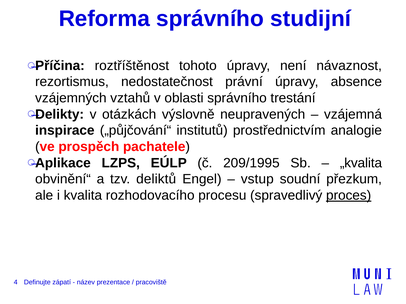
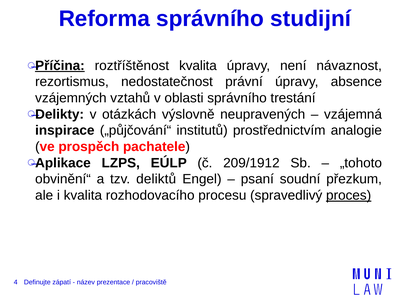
Příčina underline: none -> present (60, 66)
roztříštěnost tohoto: tohoto -> kvalita (198, 66)
209/1995: 209/1995 -> 209/1912 (251, 163)
„kvalita: „kvalita -> „tohoto (361, 163)
vstup: vstup -> psaní (257, 179)
